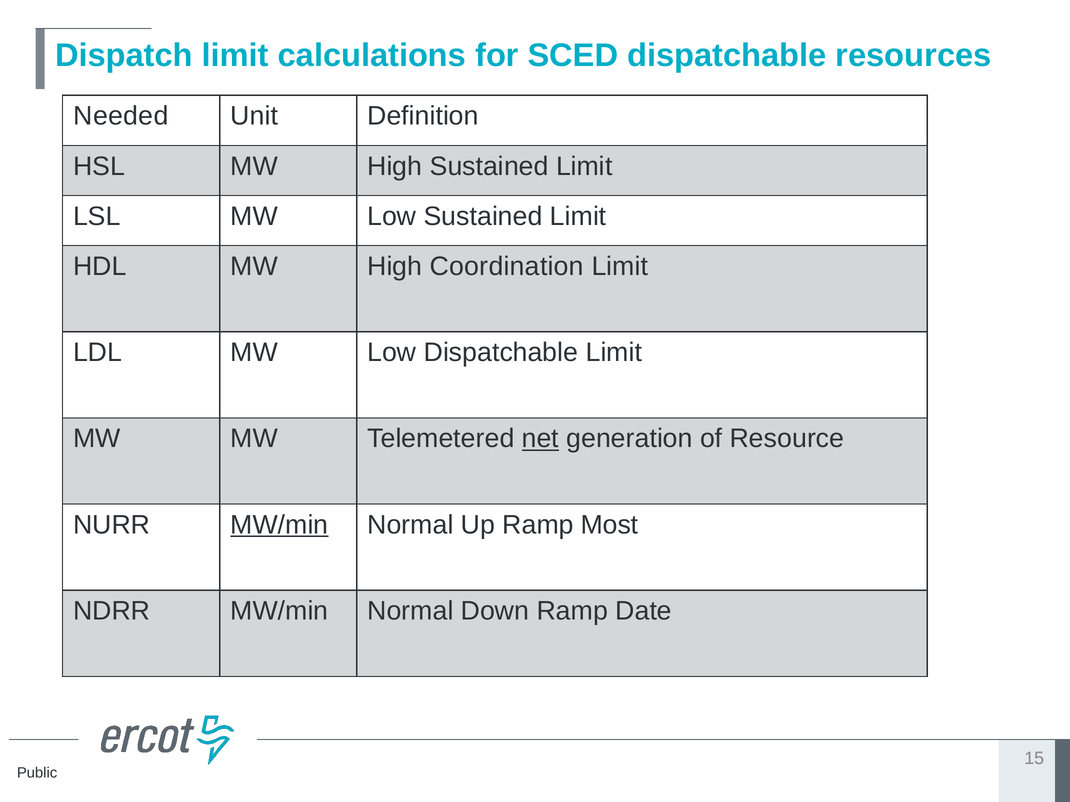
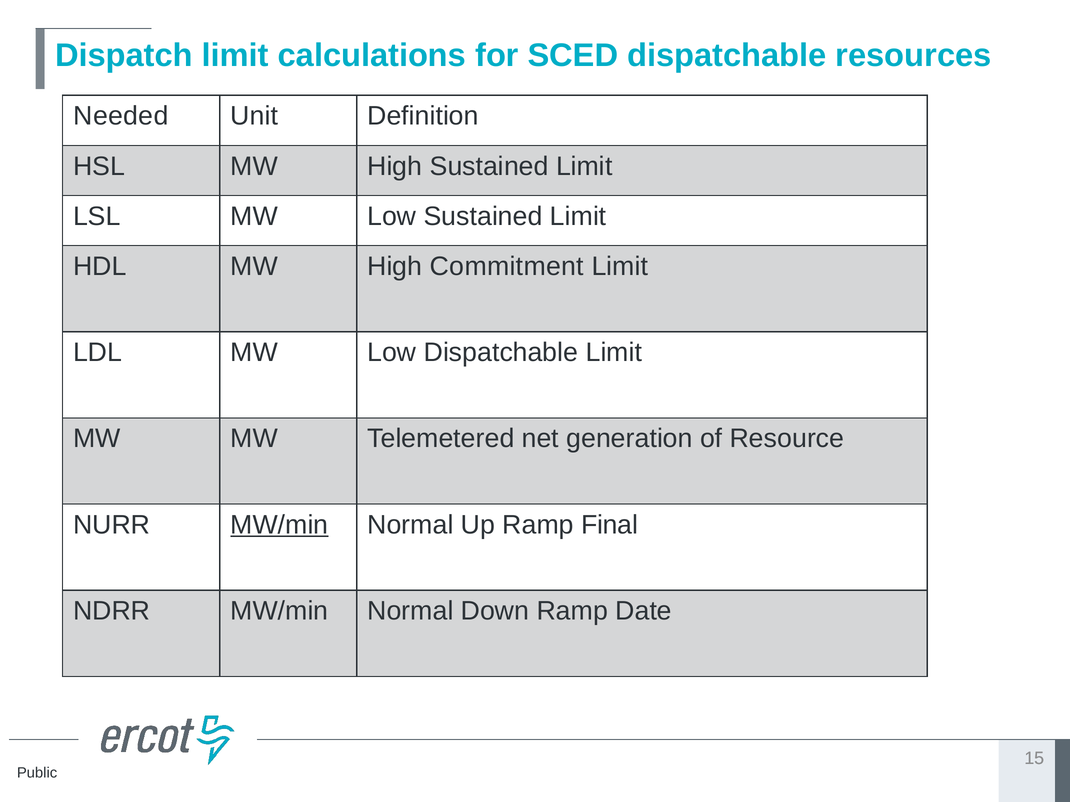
Coordination: Coordination -> Commitment (507, 266)
net underline: present -> none (540, 439)
Most: Most -> Final (610, 525)
